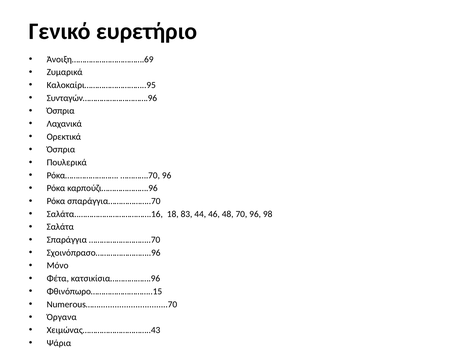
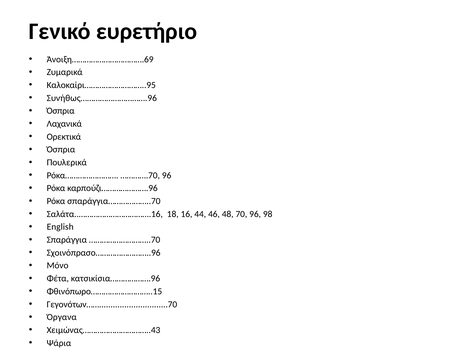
Συνταγών………………………….96: Συνταγών………………………….96 -> Συνήθως………………………….96 (102, 98)
83: 83 -> 16 (187, 214)
Σαλάτα: Σαλάτα -> English (60, 227)
Numerous……..............................70: Numerous……..............................70 -> Γεγονότων……..............................70 (112, 304)
